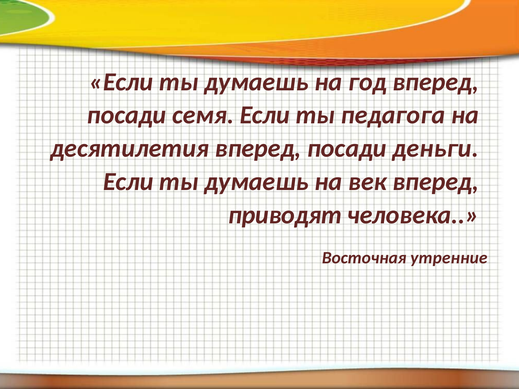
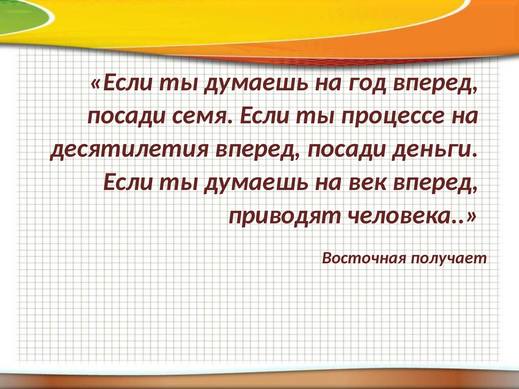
педагога: педагога -> процессе (393, 115)
утренние: утренние -> получает (449, 258)
